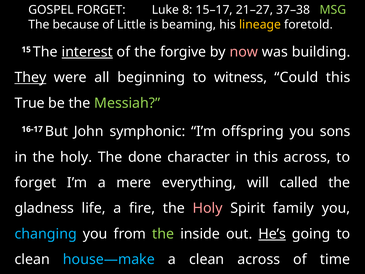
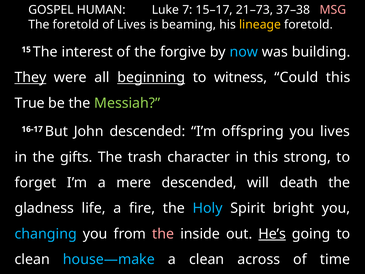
GOSPEL FORGET: FORGET -> HUMAN (101, 10)
8: 8 -> 7 (187, 10)
21–27: 21–27 -> 21–73 (255, 10)
MSG colour: light green -> pink (333, 10)
The because: because -> foretold (76, 25)
of Little: Little -> Lives (132, 25)
interest underline: present -> none (87, 52)
now colour: pink -> light blue (244, 52)
beginning underline: none -> present (151, 77)
John symphonic: symphonic -> descended (147, 131)
you sons: sons -> lives (335, 131)
in the holy: holy -> gifts (76, 157)
done: done -> trash (145, 157)
this across: across -> strong (307, 157)
mere everything: everything -> descended (199, 183)
called: called -> death (299, 183)
Holy colour: pink -> light blue (208, 208)
family: family -> bright (293, 208)
the colour: light green -> pink (163, 234)
